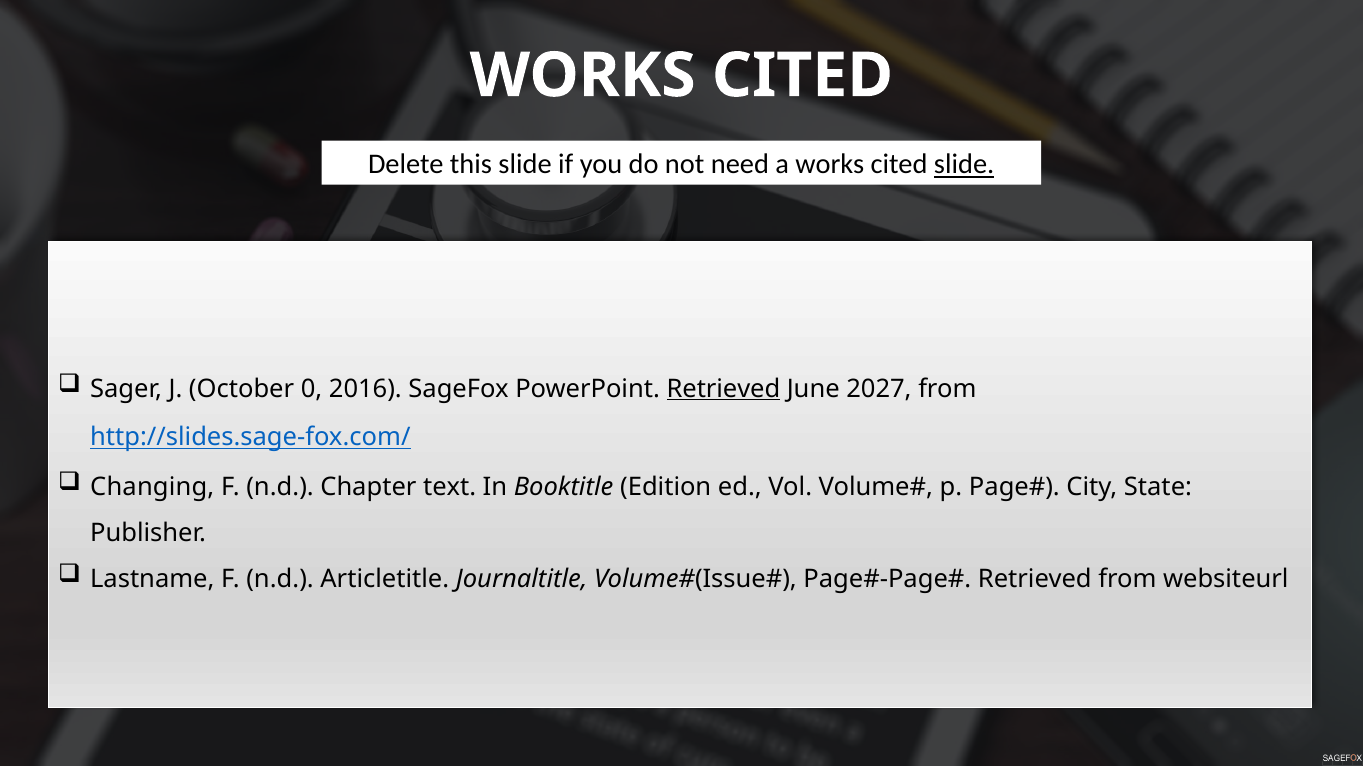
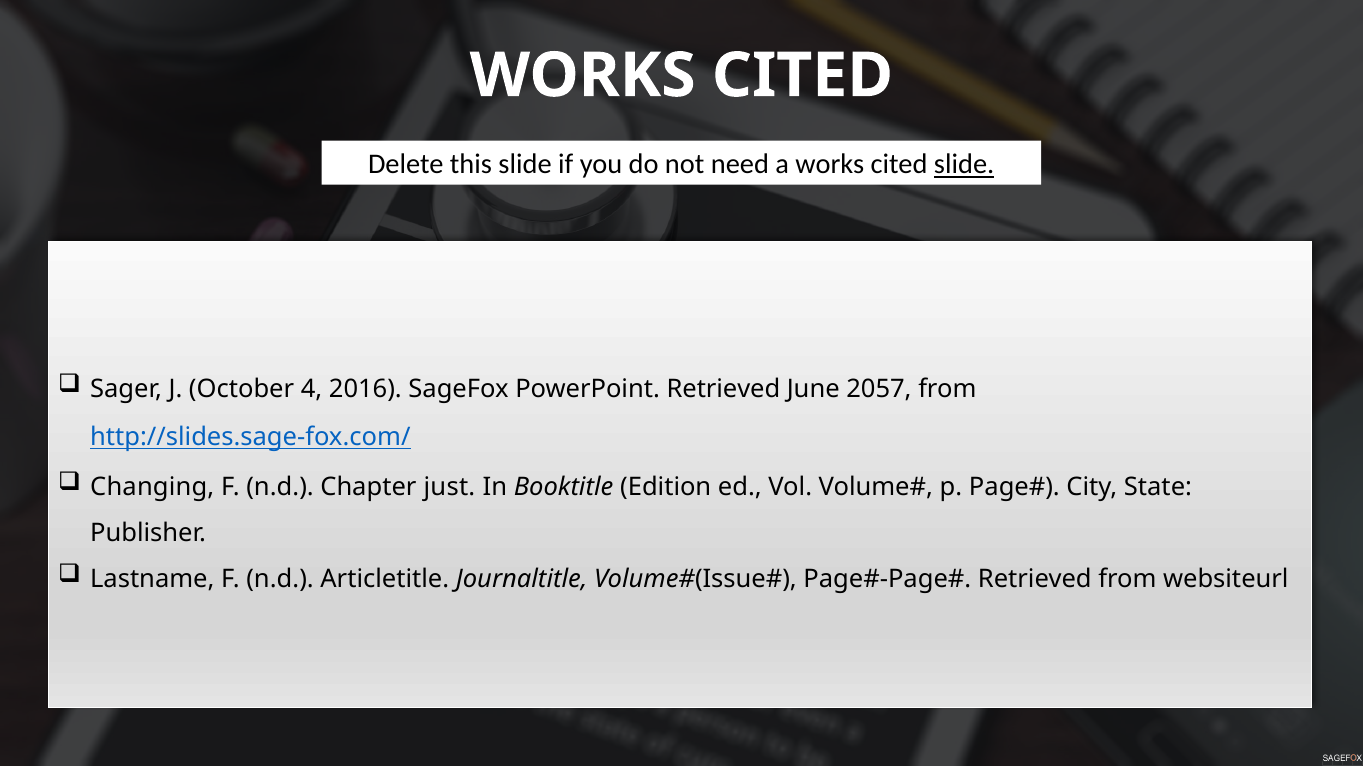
0: 0 -> 4 (312, 389)
Retrieved underline: present -> none (723, 389)
2027: 2027 -> 2057 (879, 389)
text: text -> just (449, 487)
